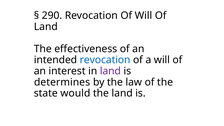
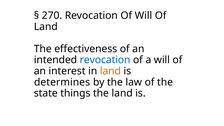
290: 290 -> 270 (52, 16)
land colour: purple -> orange (110, 71)
would: would -> things (75, 93)
